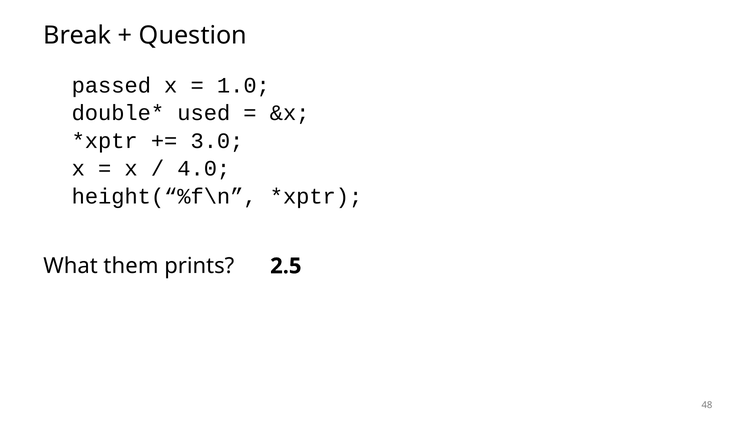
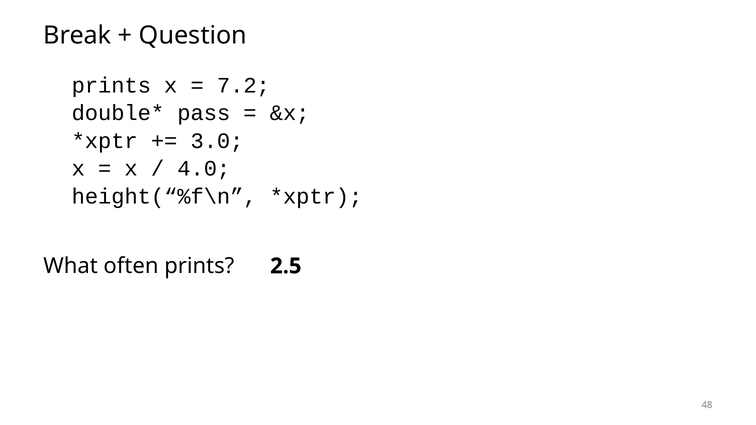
passed: passed -> prints (111, 85)
1.0: 1.0 -> 7.2 (243, 85)
used: used -> pass (204, 113)
them: them -> often (131, 266)
